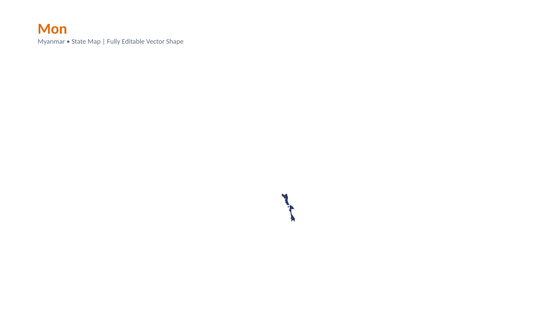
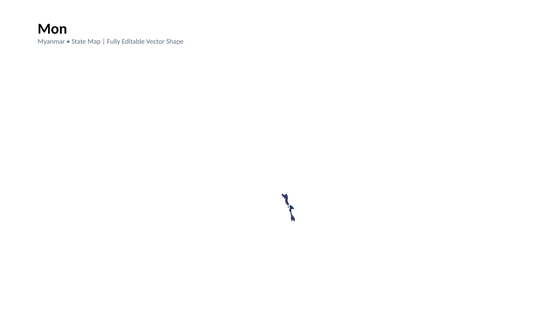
Mon colour: orange -> black (52, 29)
